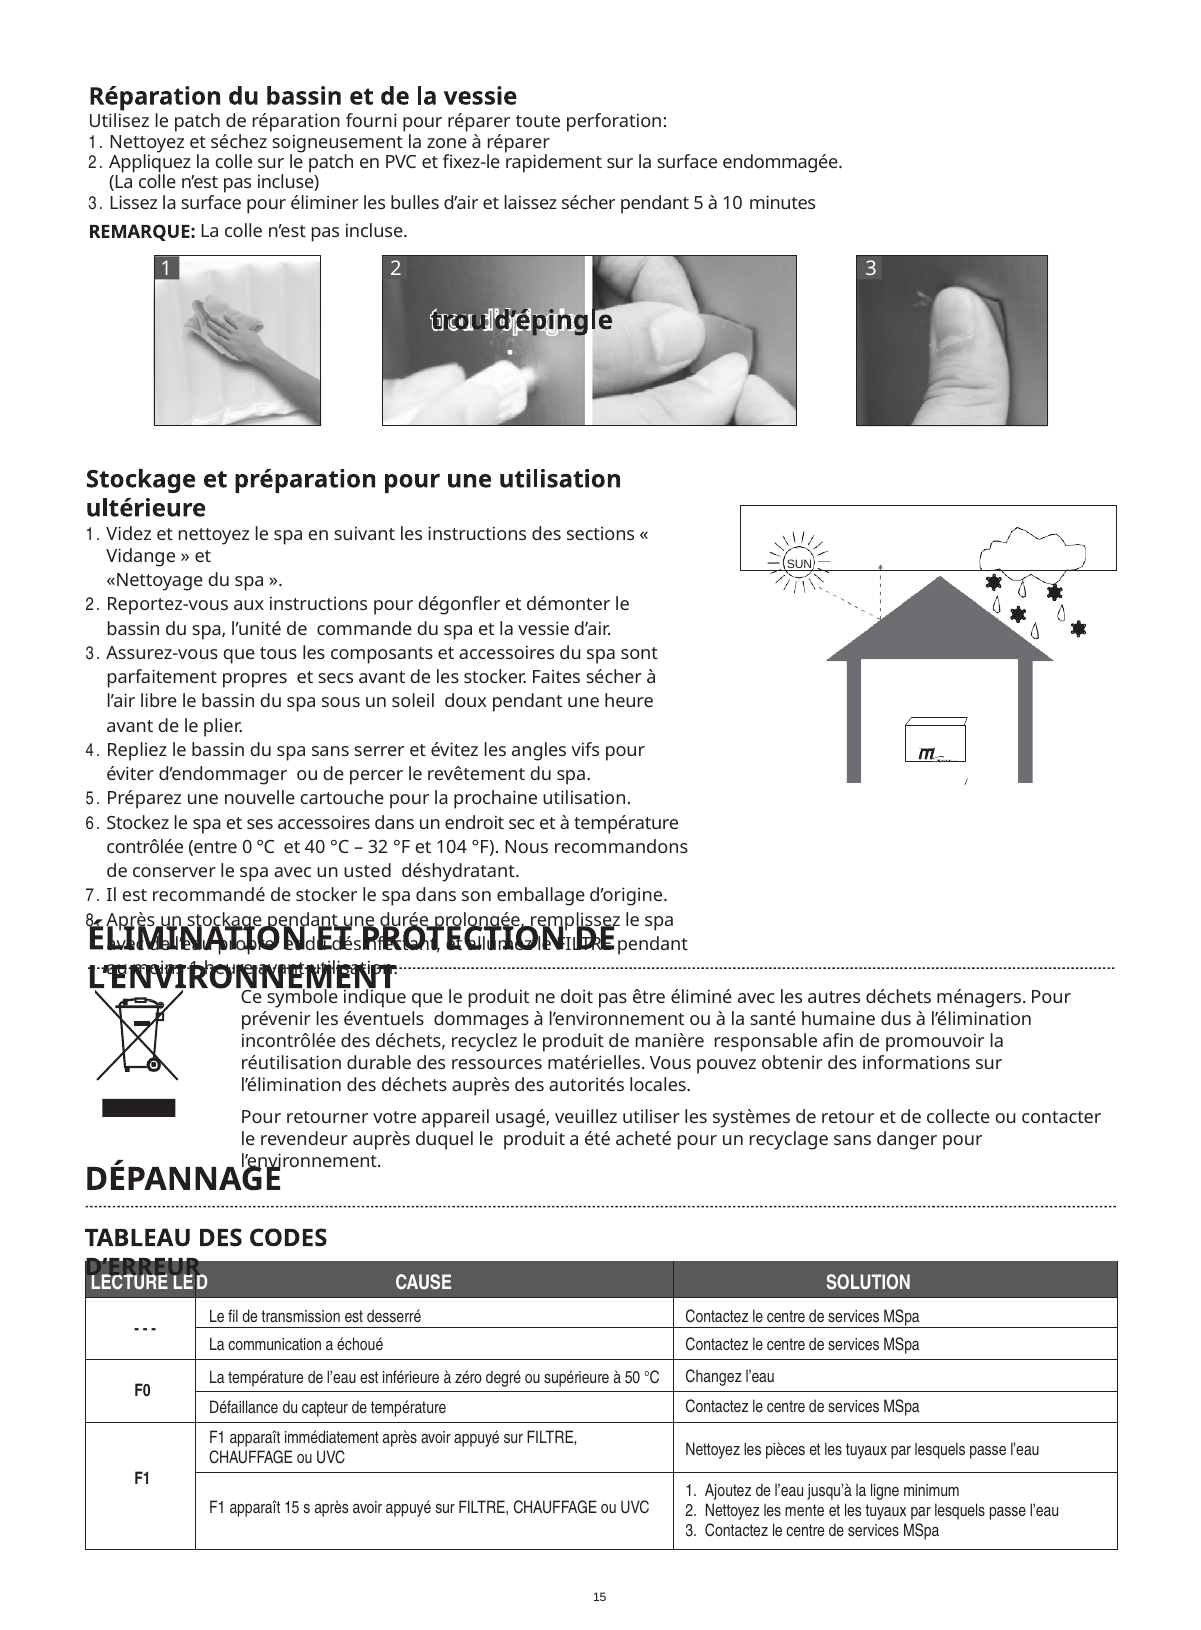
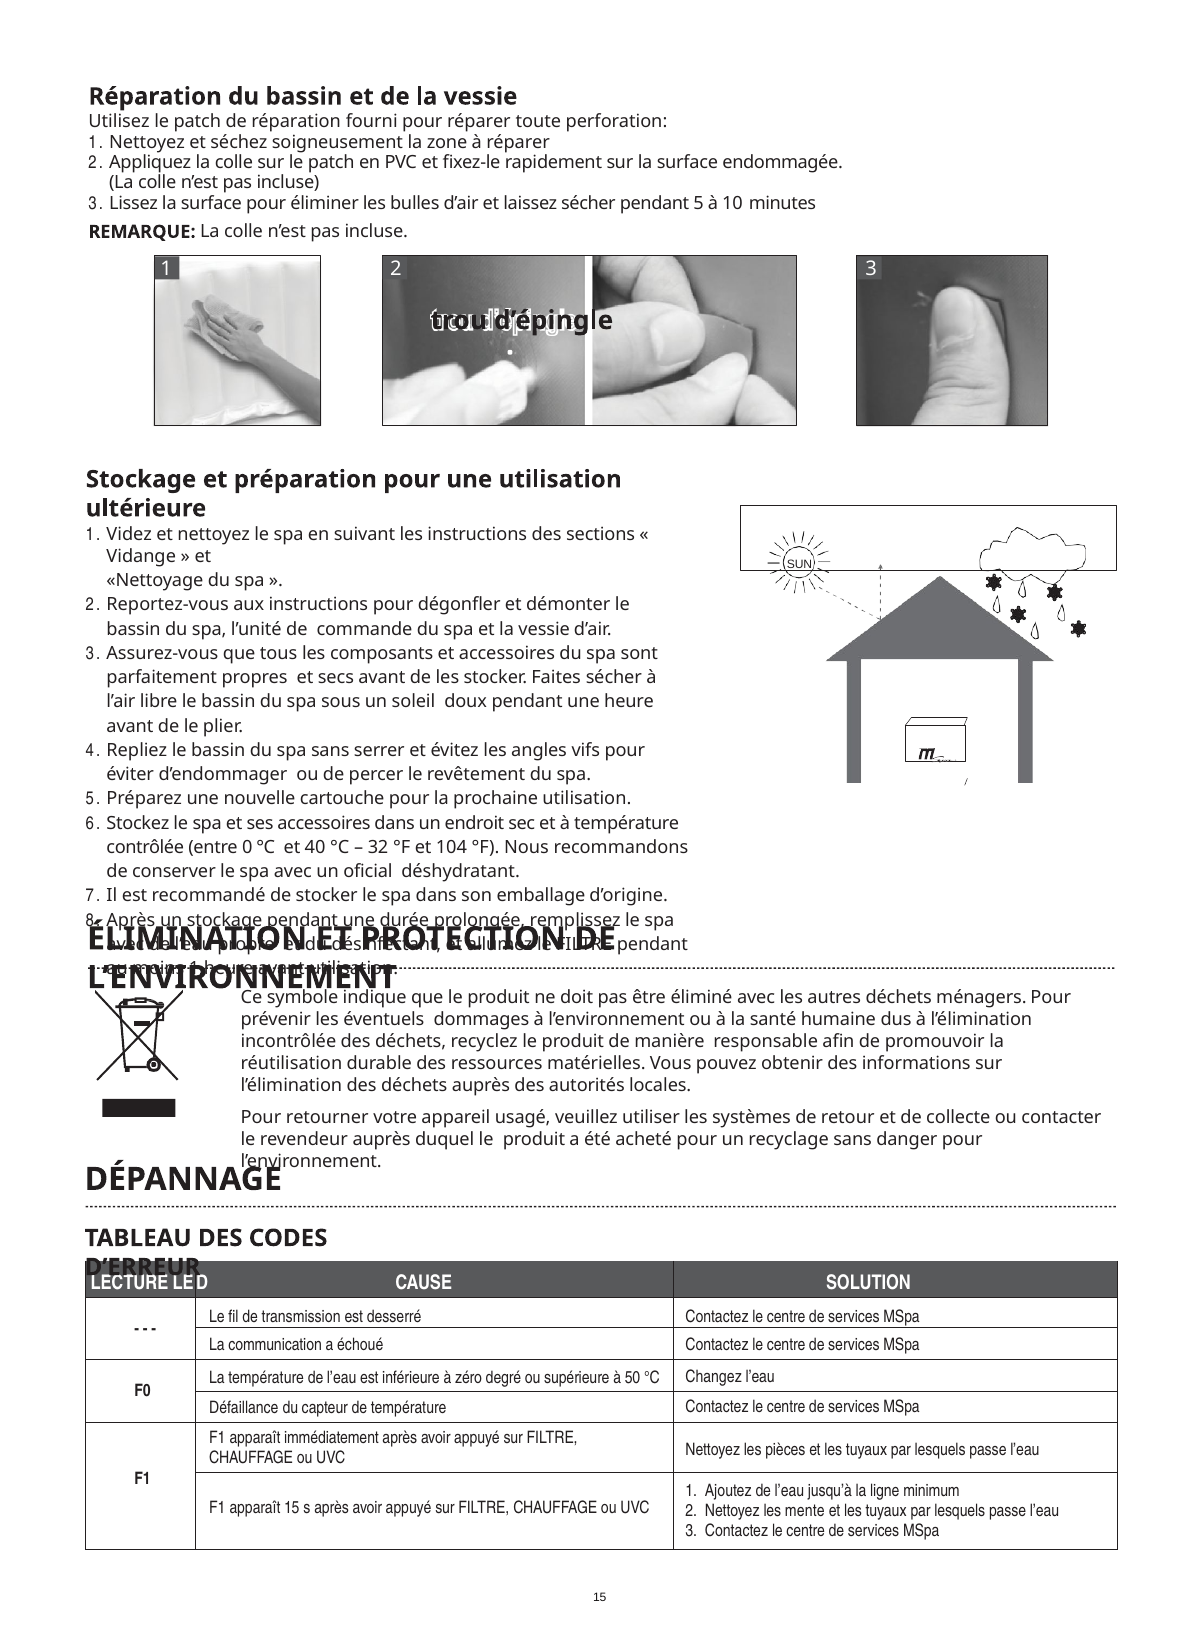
usted: usted -> oficial (368, 872)
